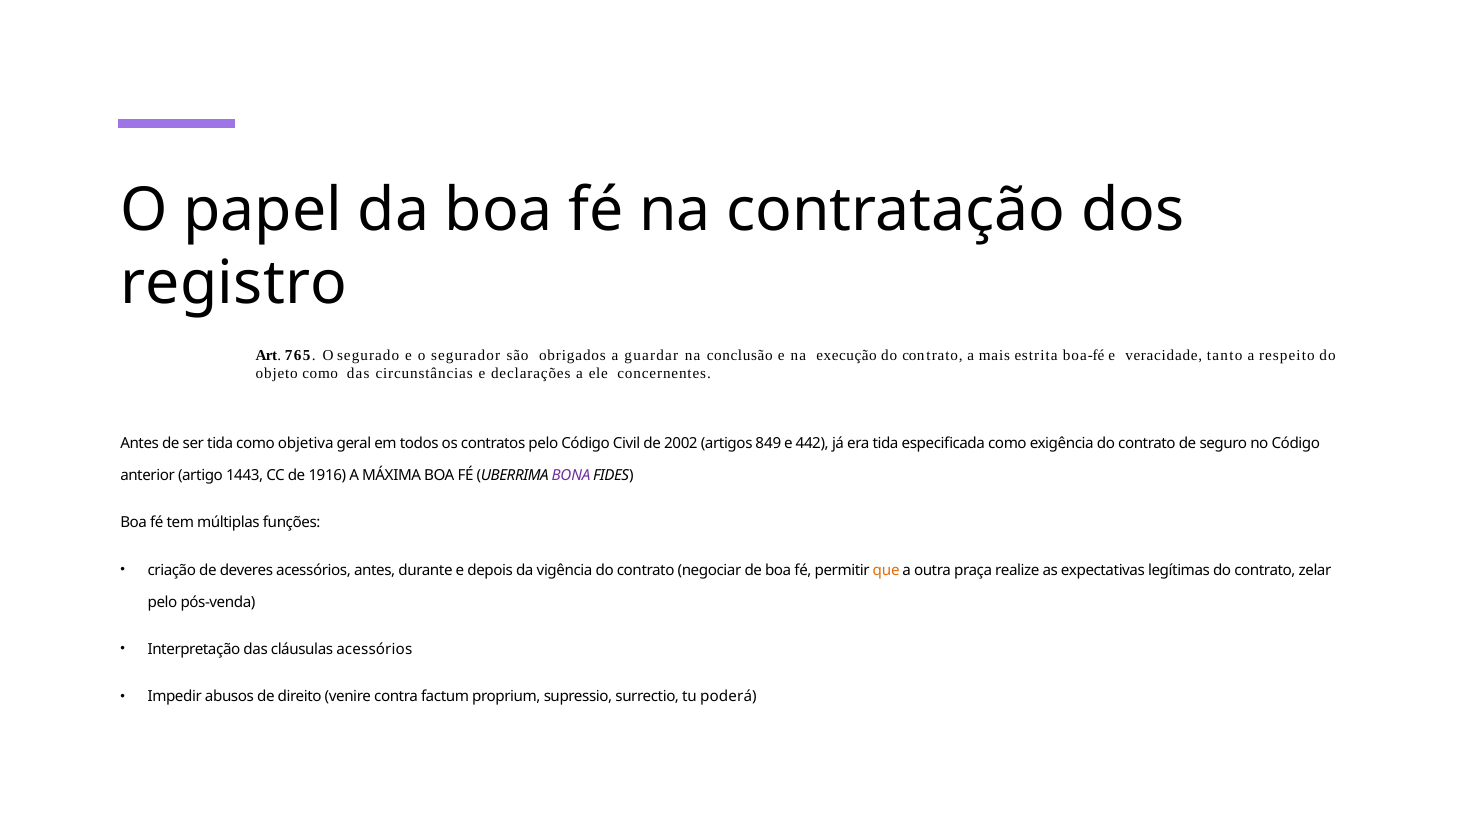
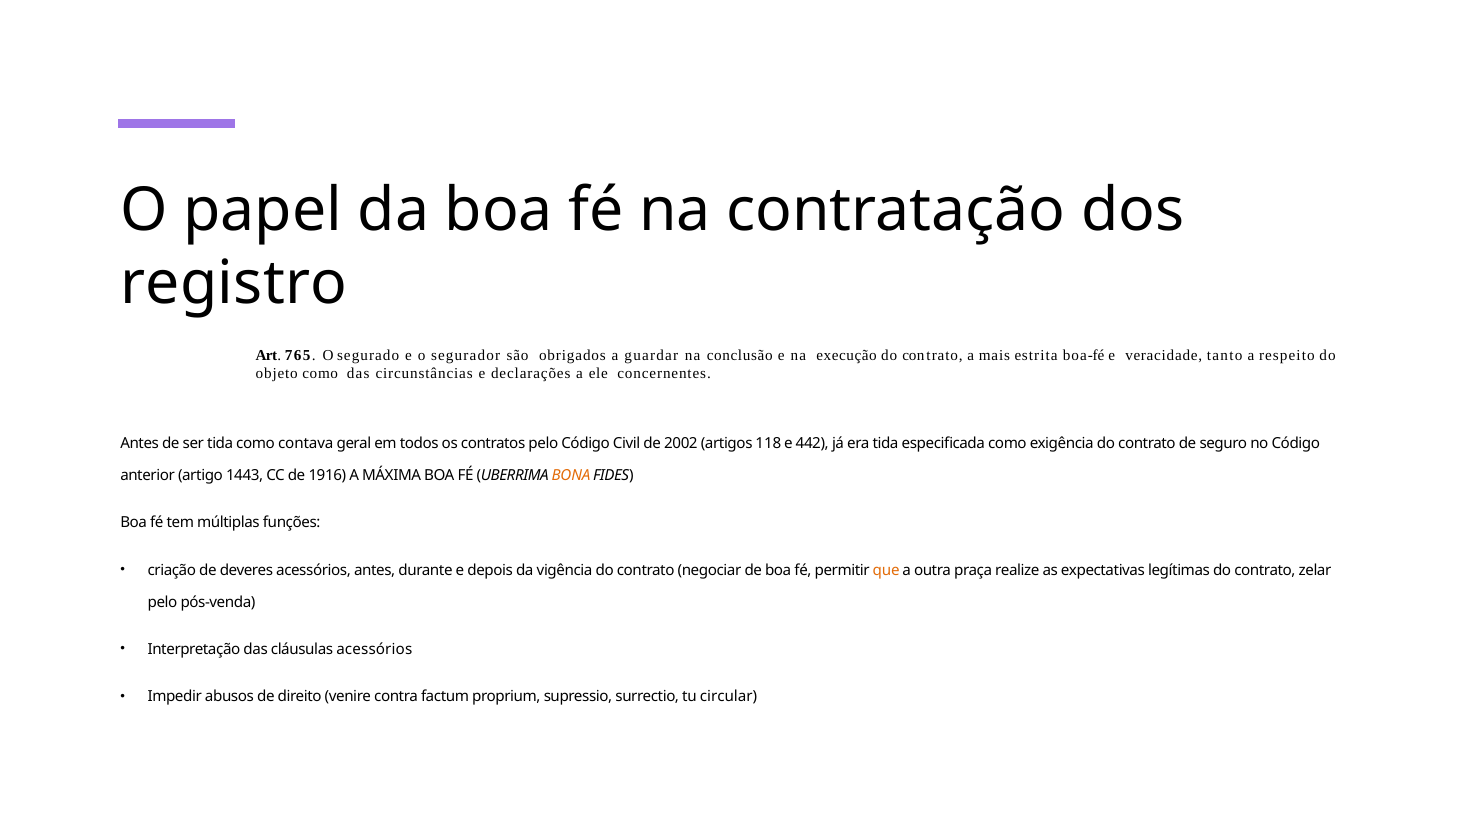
objetiva: objetiva -> contava (306, 444)
849: 849 -> 118 (768, 444)
BONA colour: purple -> orange (571, 476)
poderá: poderá -> circular (729, 697)
